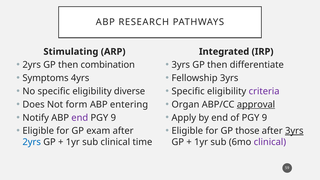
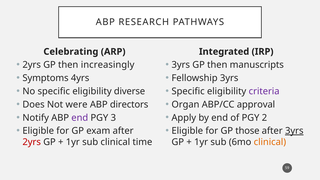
Stimulating: Stimulating -> Celebrating (71, 52)
differentiate: differentiate -> manuscripts (257, 65)
combination: combination -> increasingly (108, 65)
approval underline: present -> none (256, 104)
form: form -> were (76, 104)
entering: entering -> directors (129, 104)
of PGY 9: 9 -> 2 (264, 118)
9: 9 -> 3 (113, 118)
clinical colour: purple -> orange (270, 142)
2yrs colour: blue -> red (32, 142)
